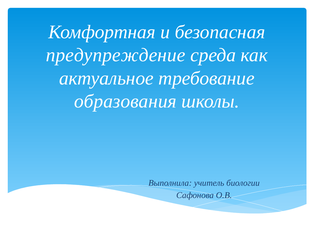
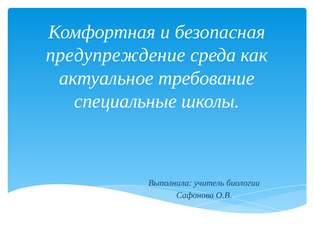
образования: образования -> специальные (125, 101)
